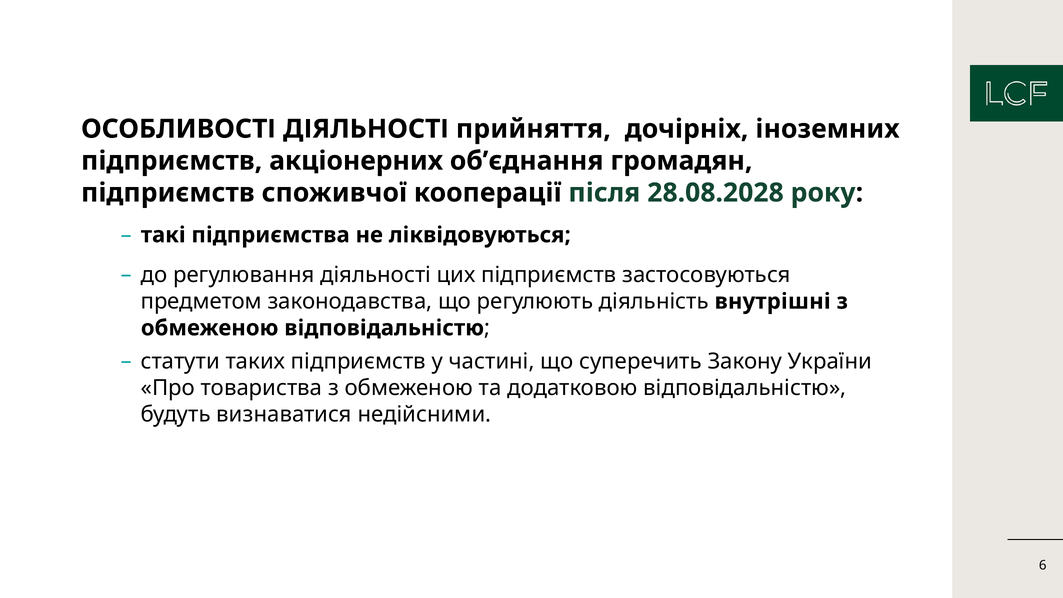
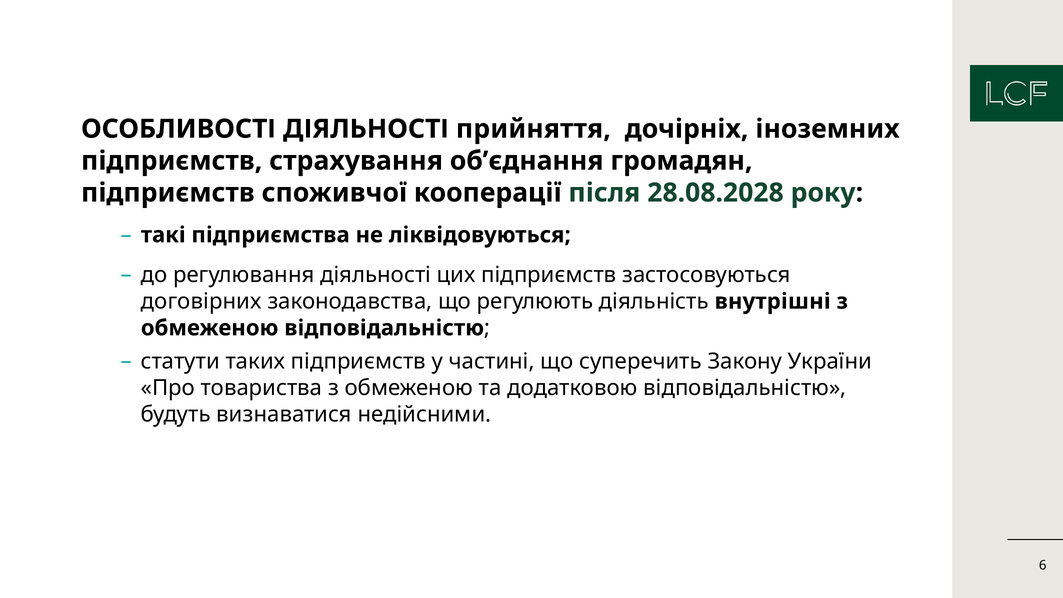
акціонерних: акціонерних -> страхування (356, 161)
предметом: предметом -> договірних (201, 301)
